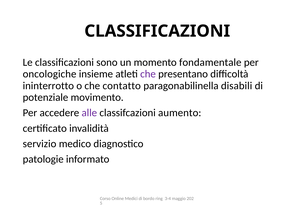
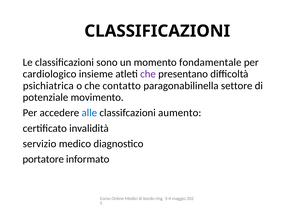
oncologiche: oncologiche -> cardiologico (50, 74)
ininterrotto: ininterrotto -> psichiatrica (48, 86)
disabili: disabili -> settore (237, 86)
alle colour: purple -> blue (89, 113)
patologie: patologie -> portatore (43, 159)
